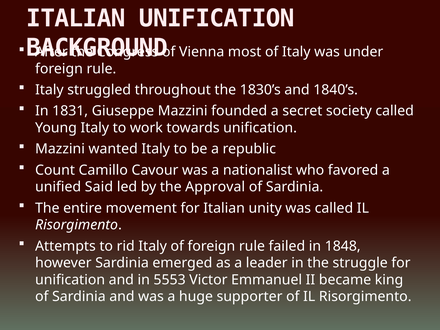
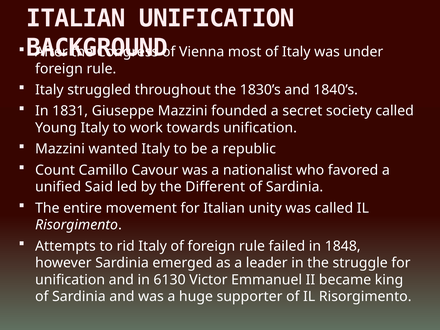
Approval: Approval -> Different (215, 187)
5553: 5553 -> 6130 (170, 280)
